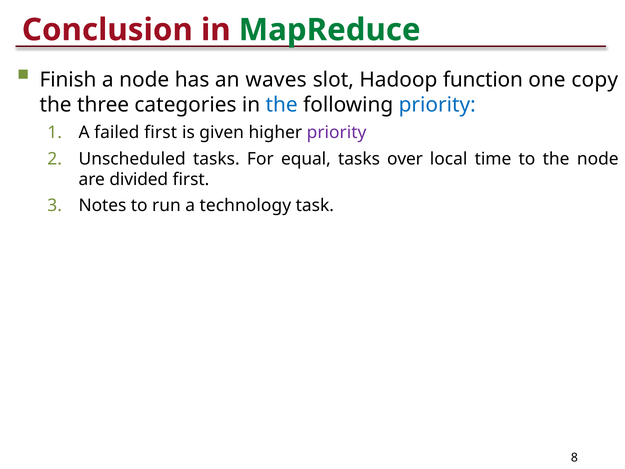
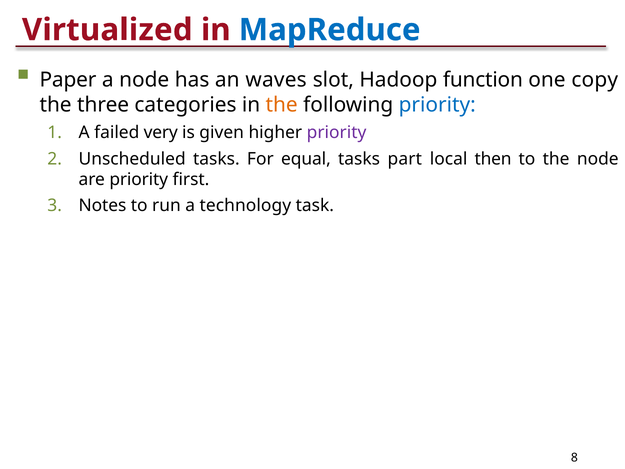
Conclusion: Conclusion -> Virtualized (107, 30)
MapReduce colour: green -> blue (330, 30)
Finish: Finish -> Paper (68, 80)
the colour: blue -> orange (282, 105)
failed first: first -> very (161, 133)
over: over -> part (405, 159)
time: time -> then (493, 159)
are divided: divided -> priority (139, 180)
